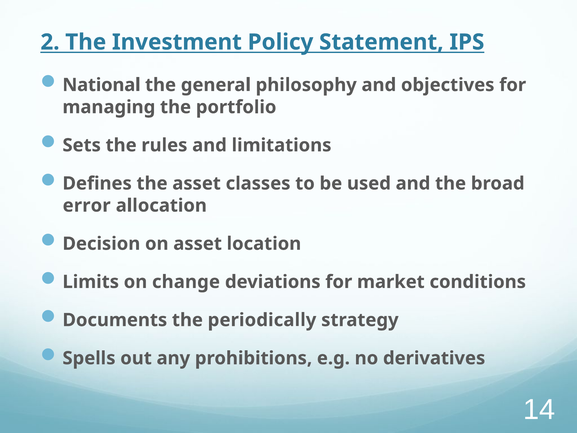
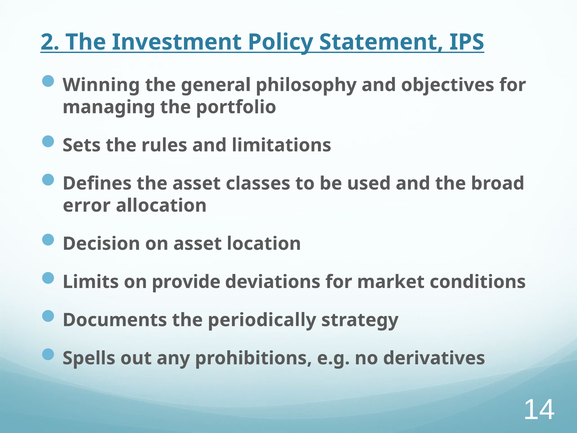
National: National -> Winning (101, 85)
change: change -> provide (186, 282)
